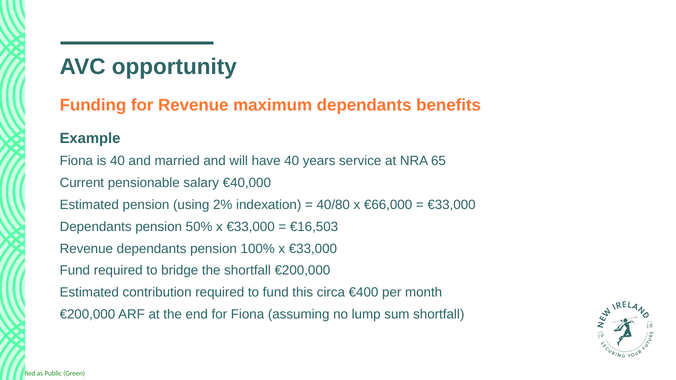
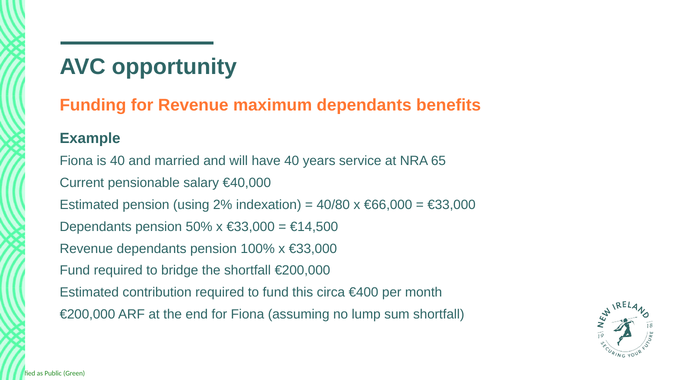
€16,503: €16,503 -> €14,500 (314, 227)
